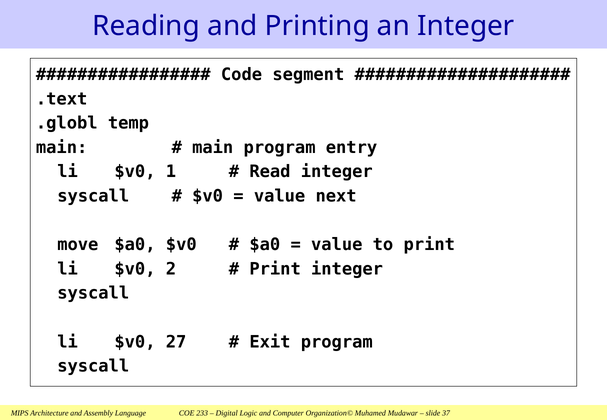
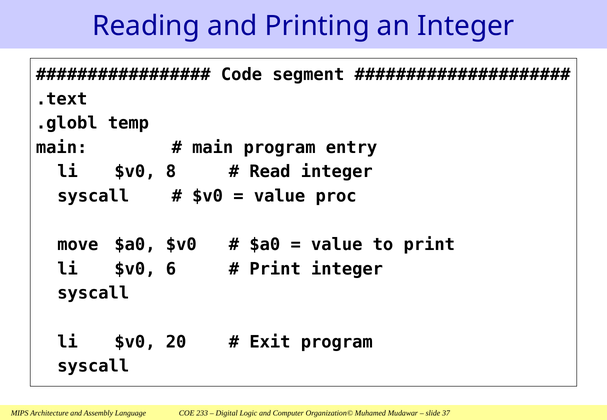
1: 1 -> 8 (171, 172)
next: next -> proc (336, 196)
2: 2 -> 6 (171, 269)
27: 27 -> 20 (176, 342)
